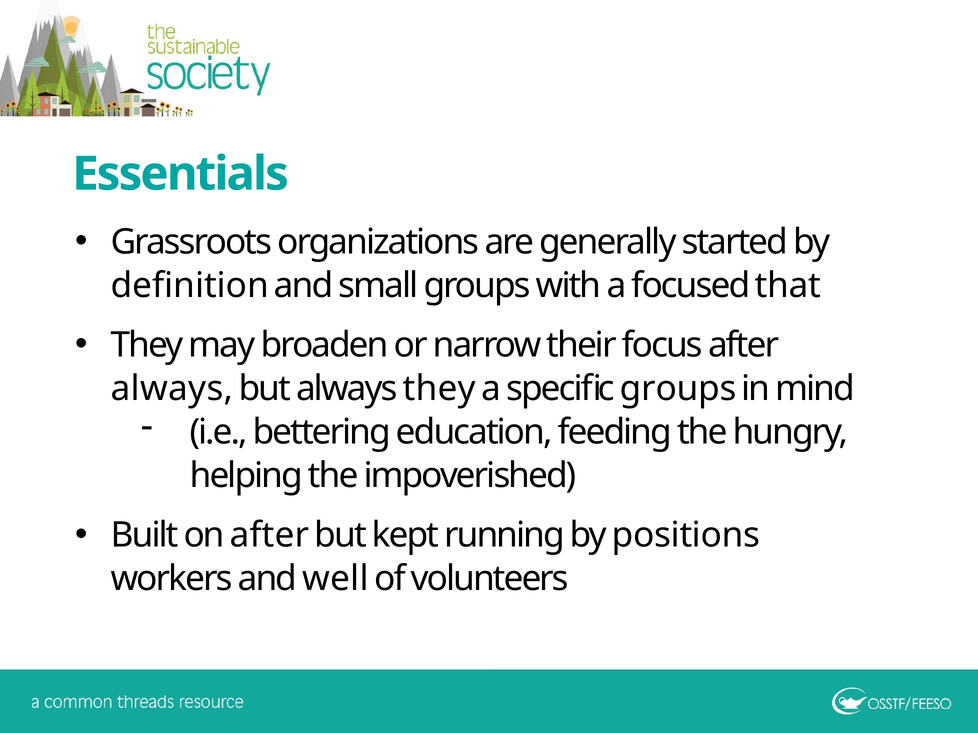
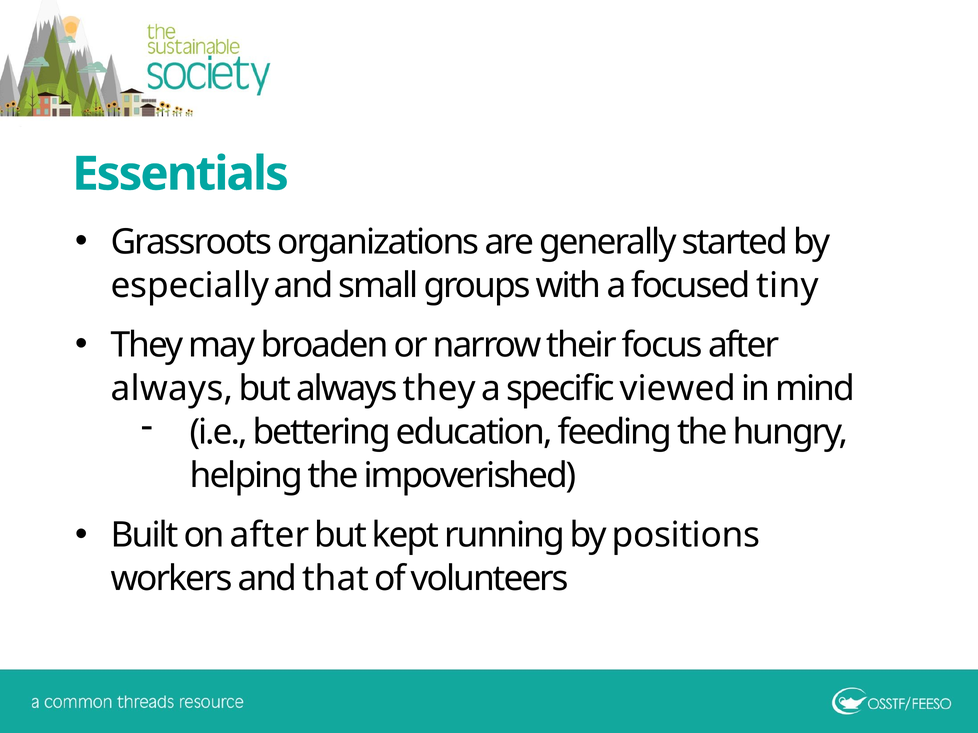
definition: definition -> especially (190, 286)
that: that -> tiny (787, 286)
specific groups: groups -> viewed (678, 389)
well: well -> that (336, 579)
